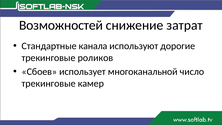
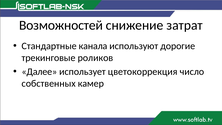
Сбоев: Сбоев -> Далее (39, 72)
многоканальной: многоканальной -> цветокоррекция (143, 72)
трекинговые: трекинговые -> собственных (49, 83)
